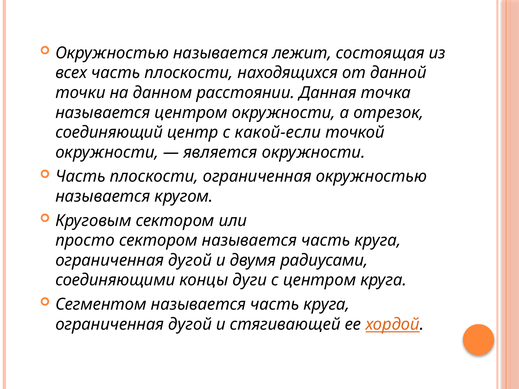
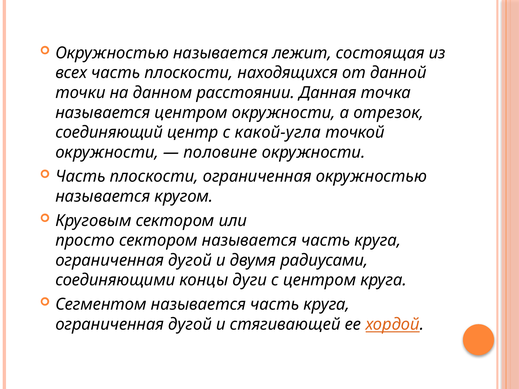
какой-если: какой-если -> какой-угла (278, 132)
является: является -> половине (220, 152)
